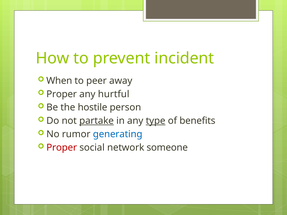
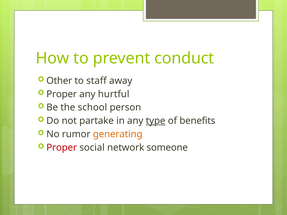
incident: incident -> conduct (184, 58)
When: When -> Other (59, 81)
peer: peer -> staff (96, 81)
hostile: hostile -> school (92, 108)
partake underline: present -> none (97, 121)
generating colour: blue -> orange (118, 134)
